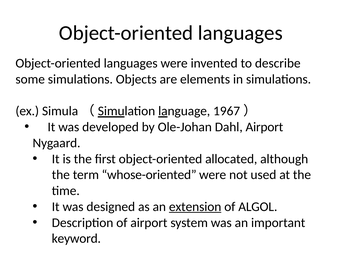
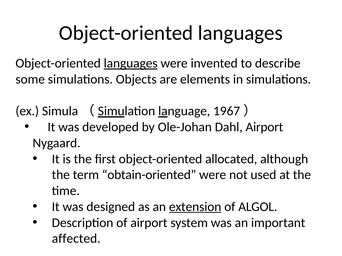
languages underline: none -> present (131, 63)
whose-oriented: whose-oriented -> obtain-oriented (149, 175)
keyword: keyword -> affected (76, 239)
